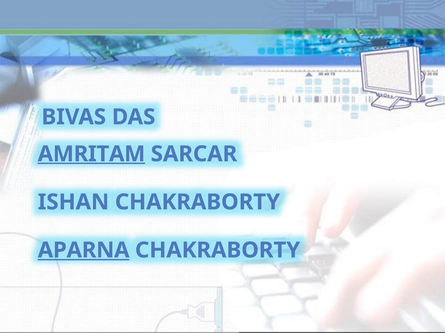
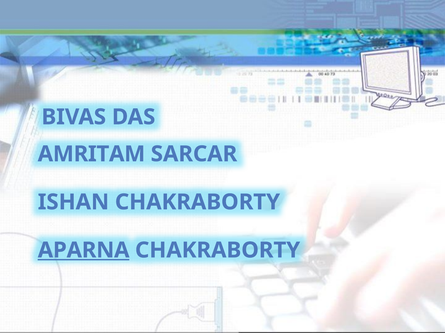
AMRITAM underline: present -> none (91, 154)
